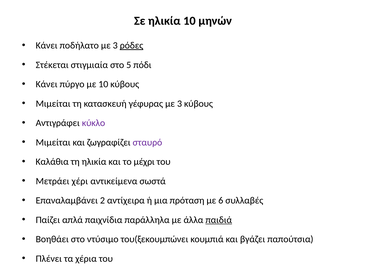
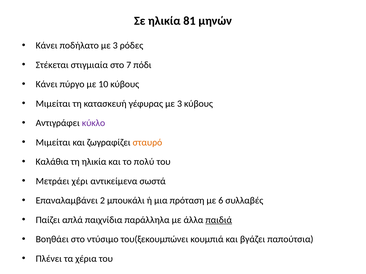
ηλικία 10: 10 -> 81 (189, 21)
ρόδες underline: present -> none (132, 46)
5: 5 -> 7 (129, 65)
σταυρό colour: purple -> orange (147, 143)
μέχρι: μέχρι -> πολύ (144, 162)
αντίχειρα: αντίχειρα -> μπουκάλι (126, 201)
